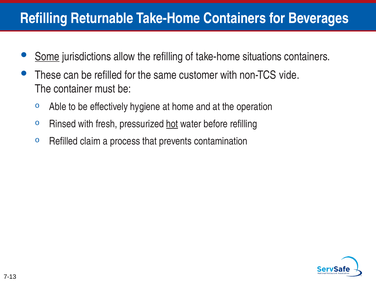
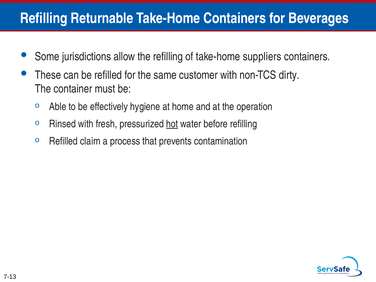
Some underline: present -> none (47, 57)
situations: situations -> suppliers (262, 57)
vide: vide -> dirty (289, 75)
